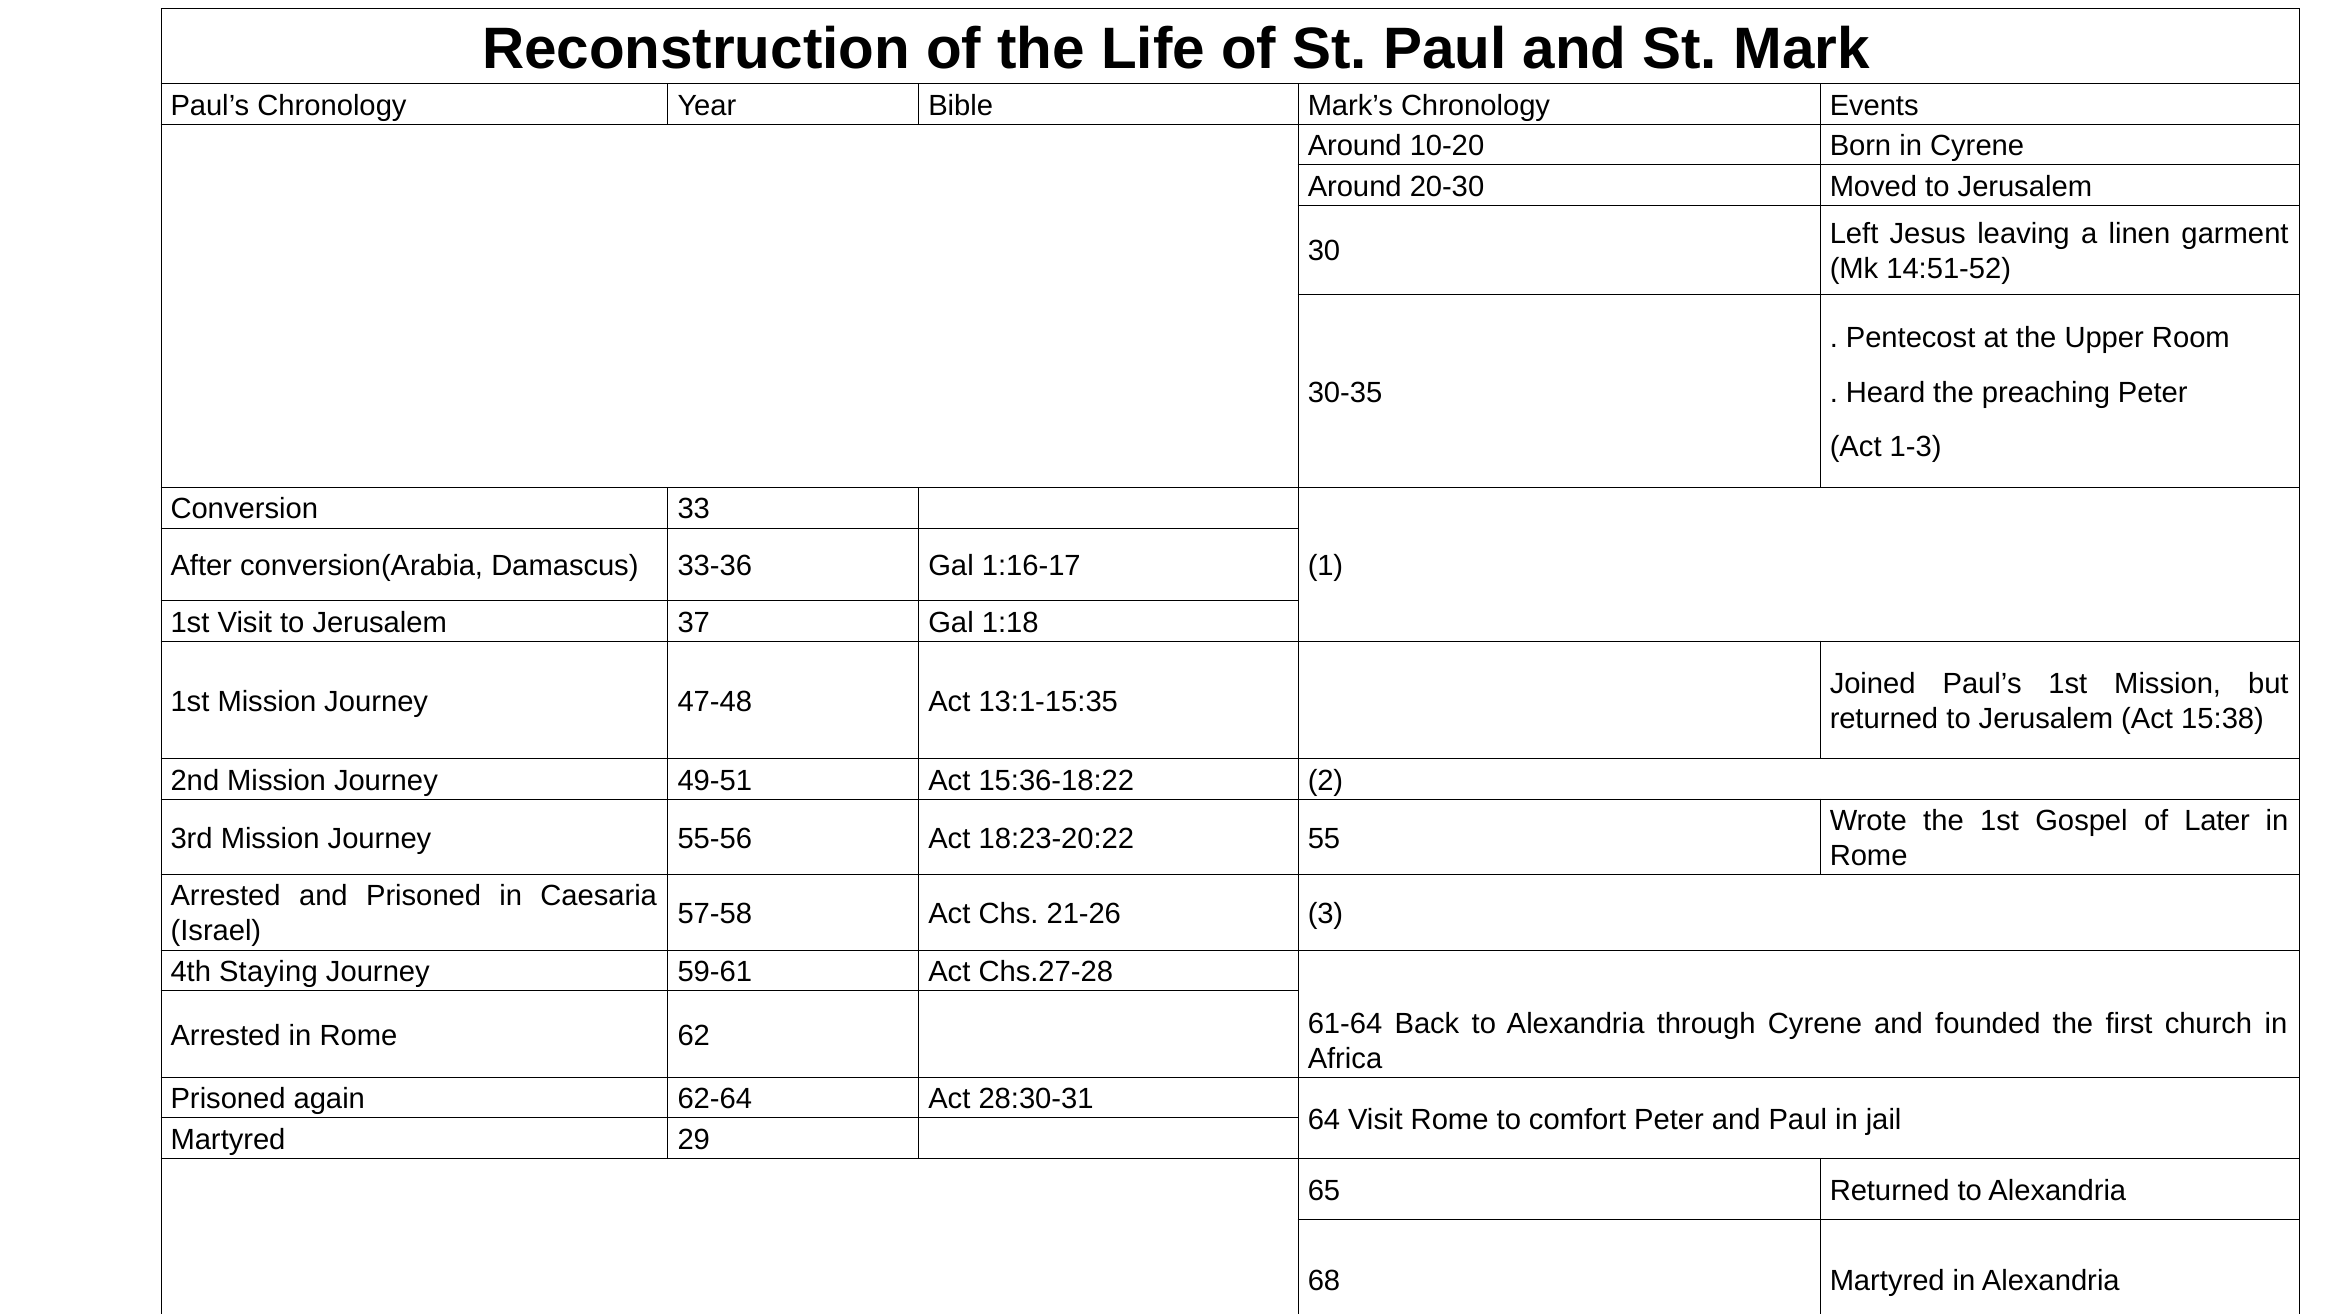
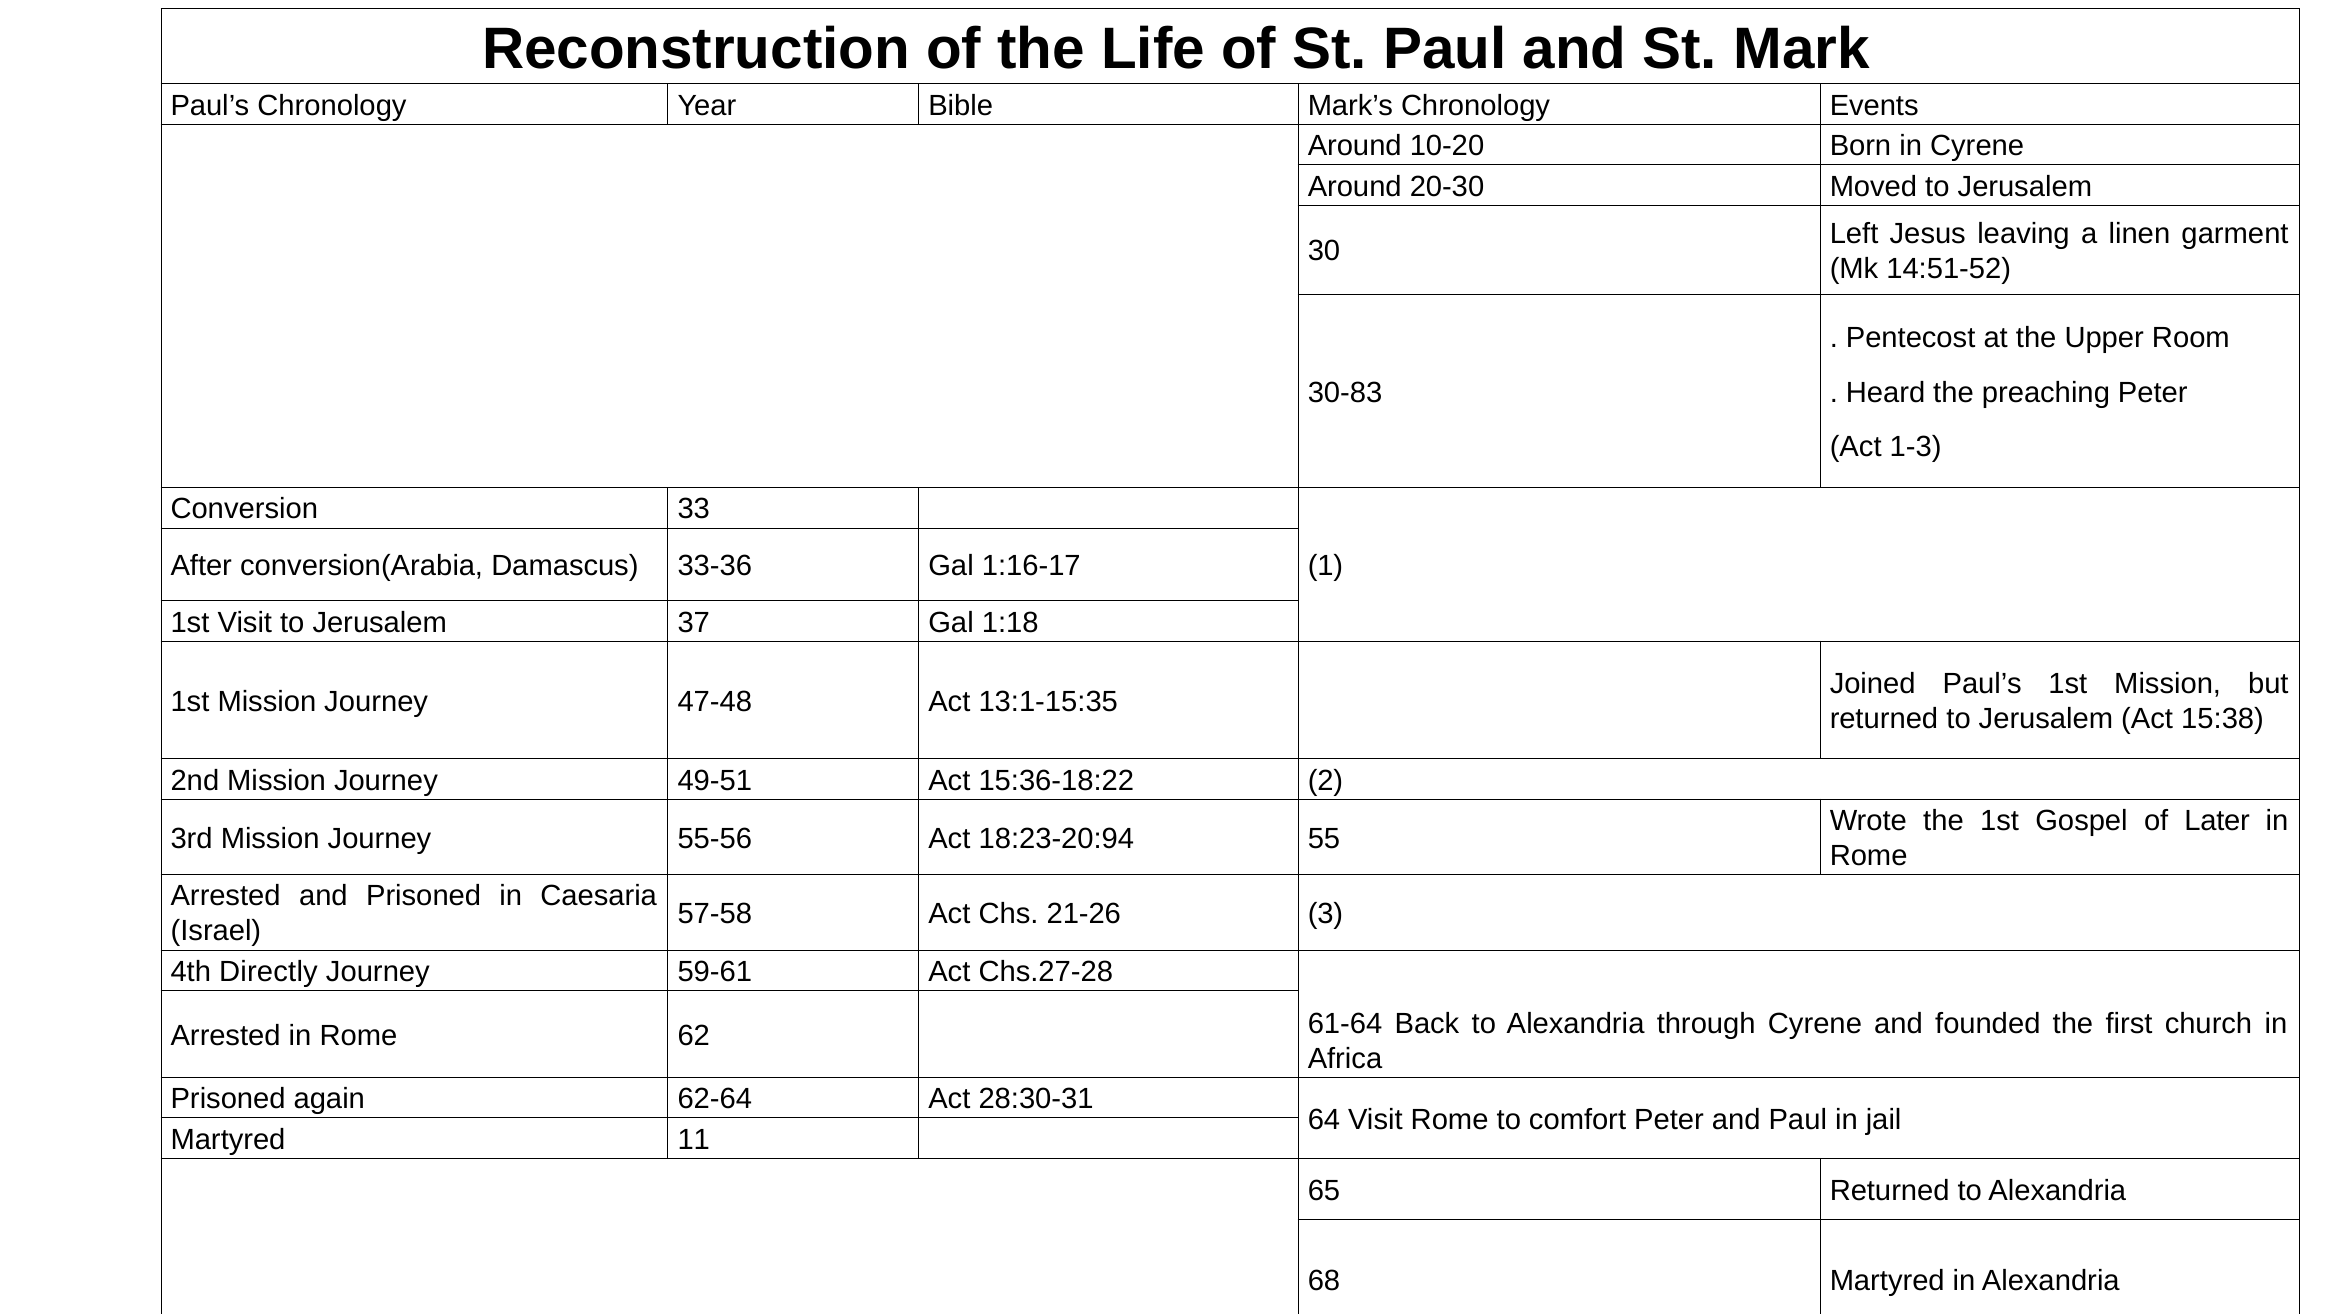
30-35: 30-35 -> 30-83 (1345, 393)
18:23-20:22: 18:23-20:22 -> 18:23-20:94 (1056, 838)
Staying: Staying -> Directly (268, 972)
29: 29 -> 11 (694, 1140)
